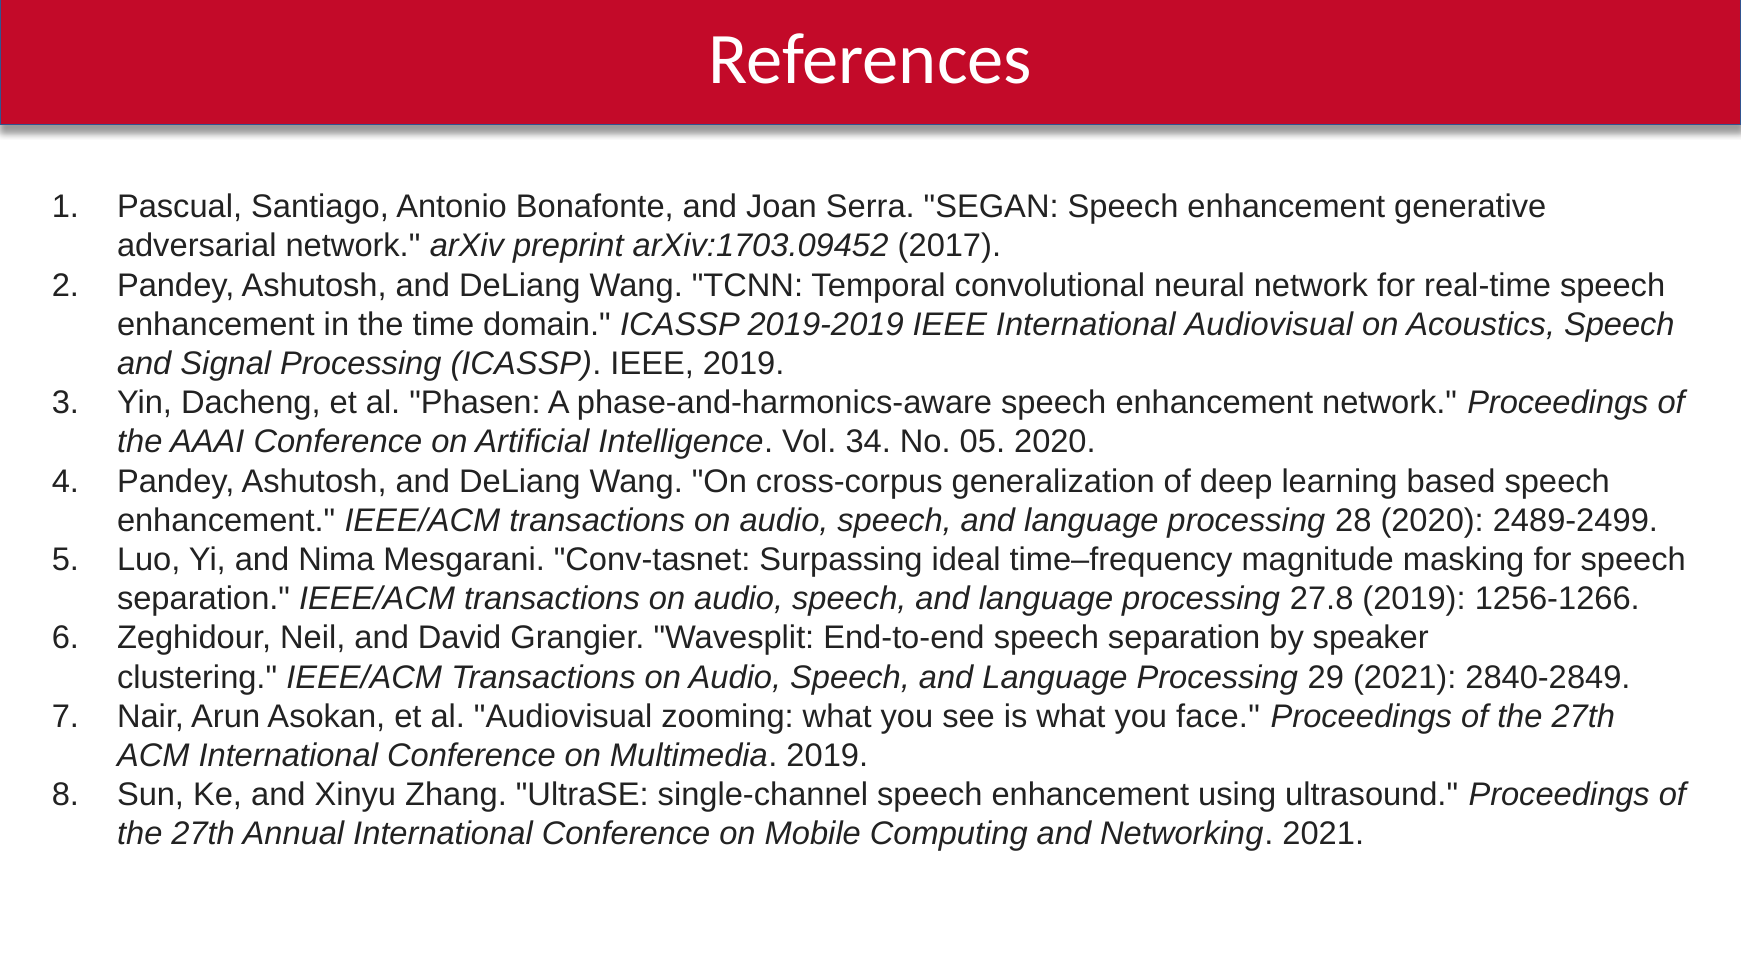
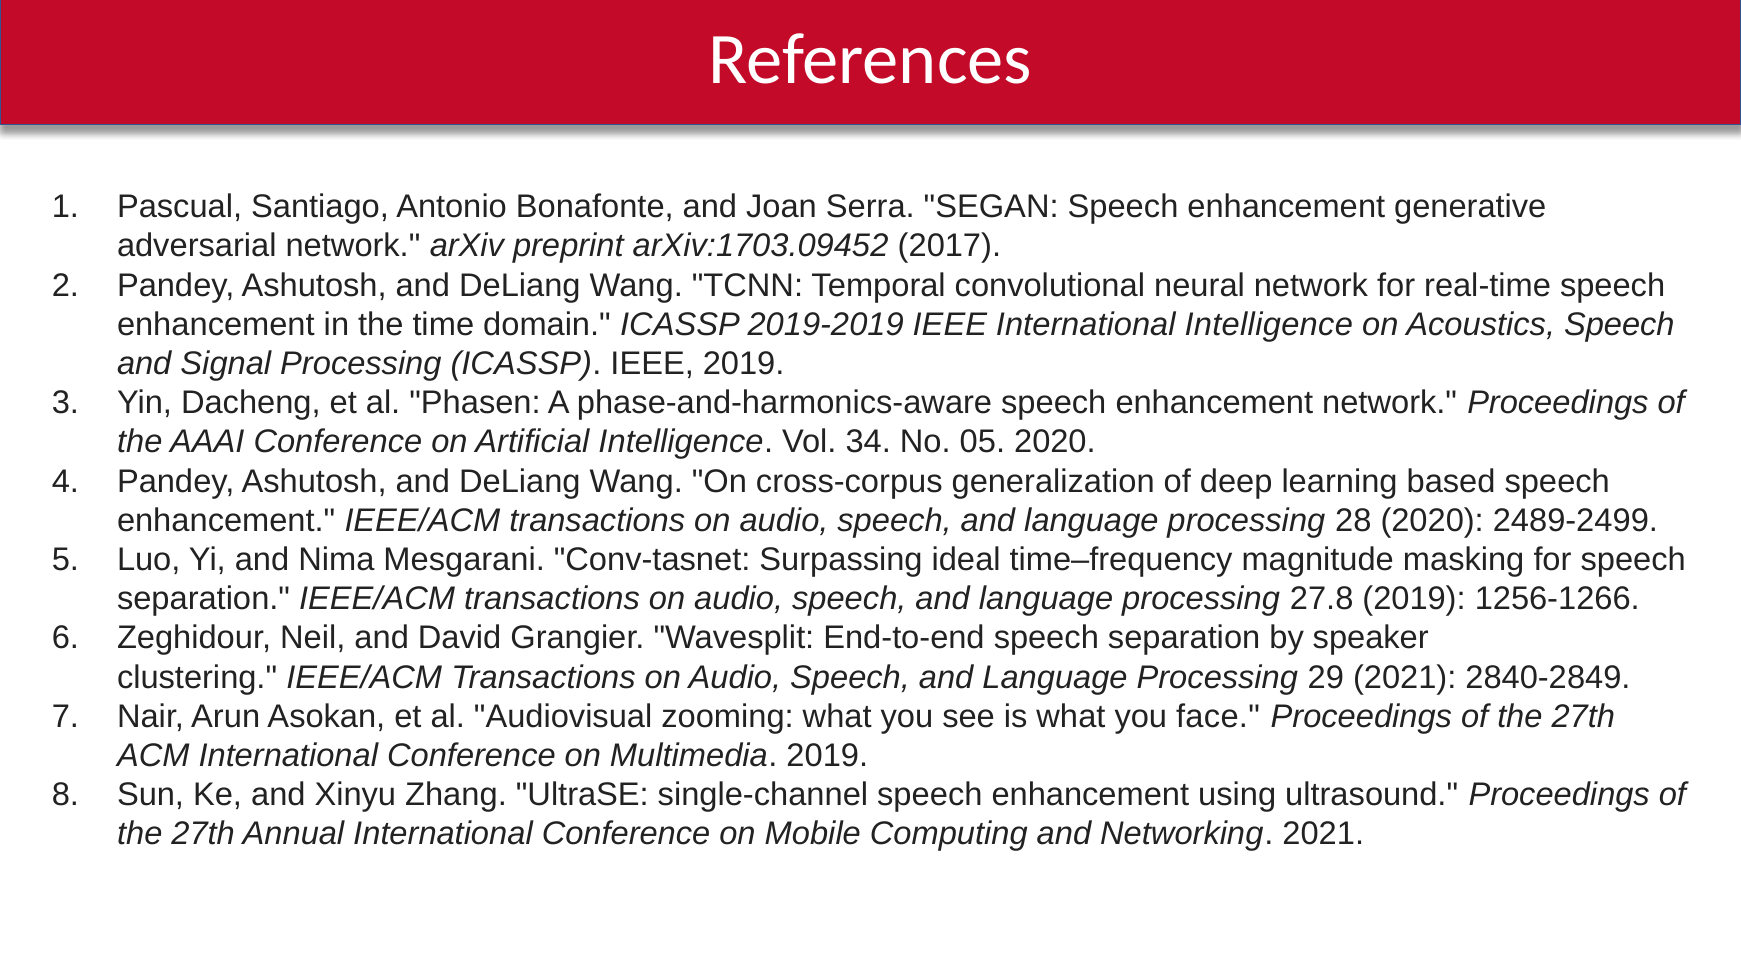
International Audiovisual: Audiovisual -> Intelligence (1269, 324)
